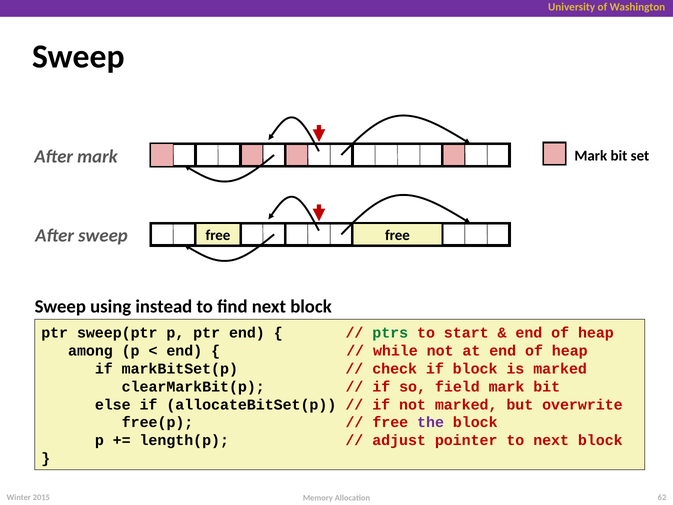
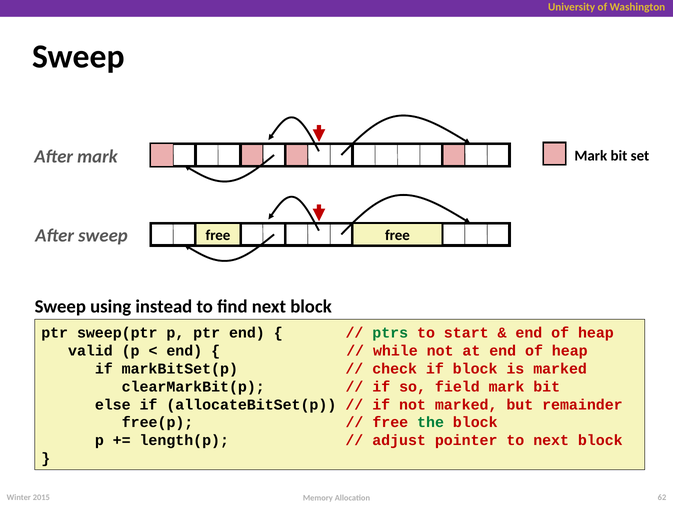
among: among -> valid (90, 351)
overwrite: overwrite -> remainder (582, 404)
the colour: purple -> green (431, 422)
